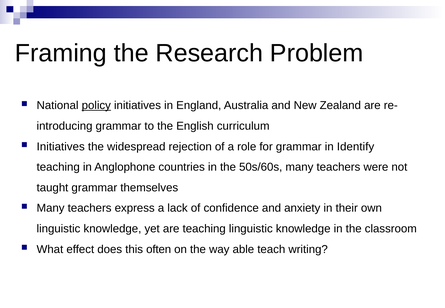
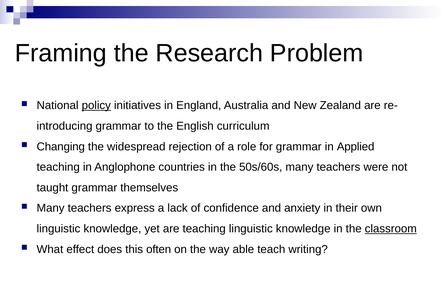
Initiatives: Initiatives -> Changing (61, 147)
Identify: Identify -> Applied (356, 147)
classroom underline: none -> present (391, 229)
